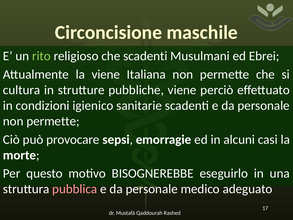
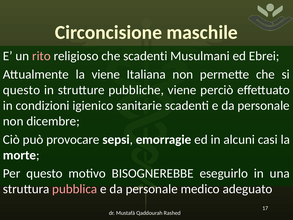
rito colour: light green -> pink (41, 56)
cultura: cultura -> questo (22, 90)
permette: permette -> dicembre (53, 121)
